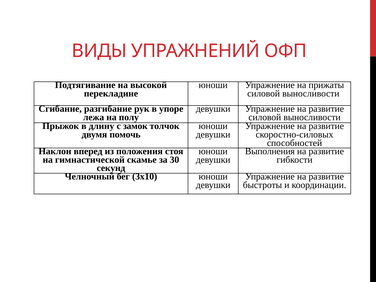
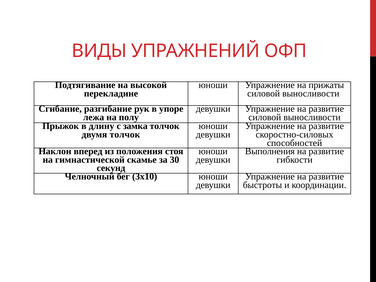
замок: замок -> замка (135, 126)
двумя помочь: помочь -> толчок (125, 134)
